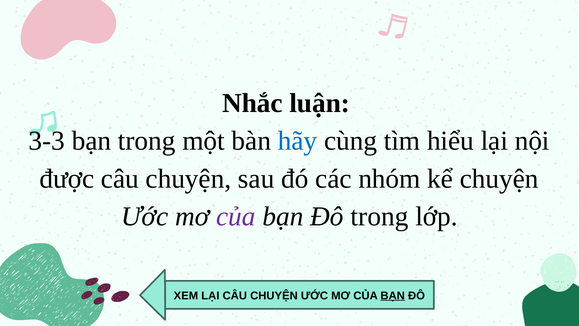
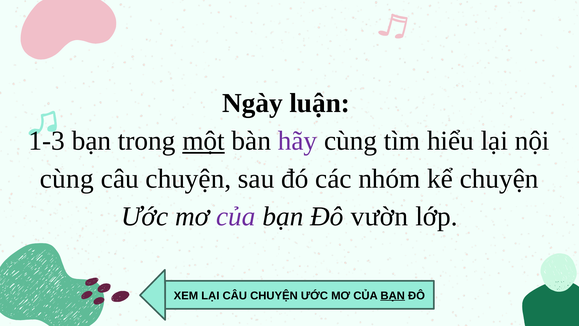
Nhắc: Nhắc -> Ngày (252, 103)
3-3: 3-3 -> 1-3 (47, 141)
một underline: none -> present (204, 141)
hãy colour: blue -> purple (297, 141)
được: được -> cùng (67, 179)
Đô trong: trong -> vườn (379, 216)
